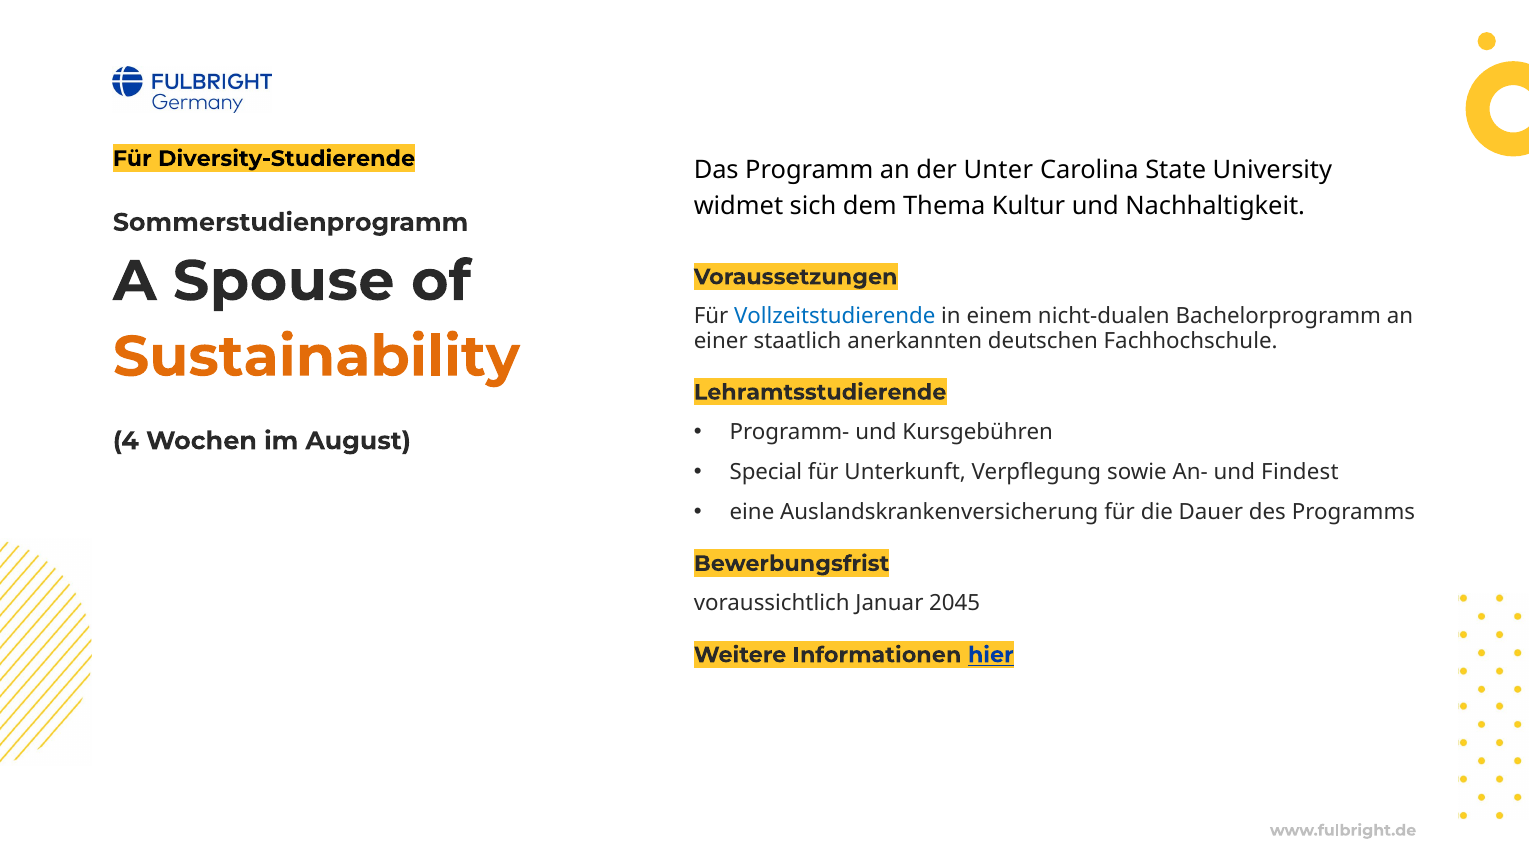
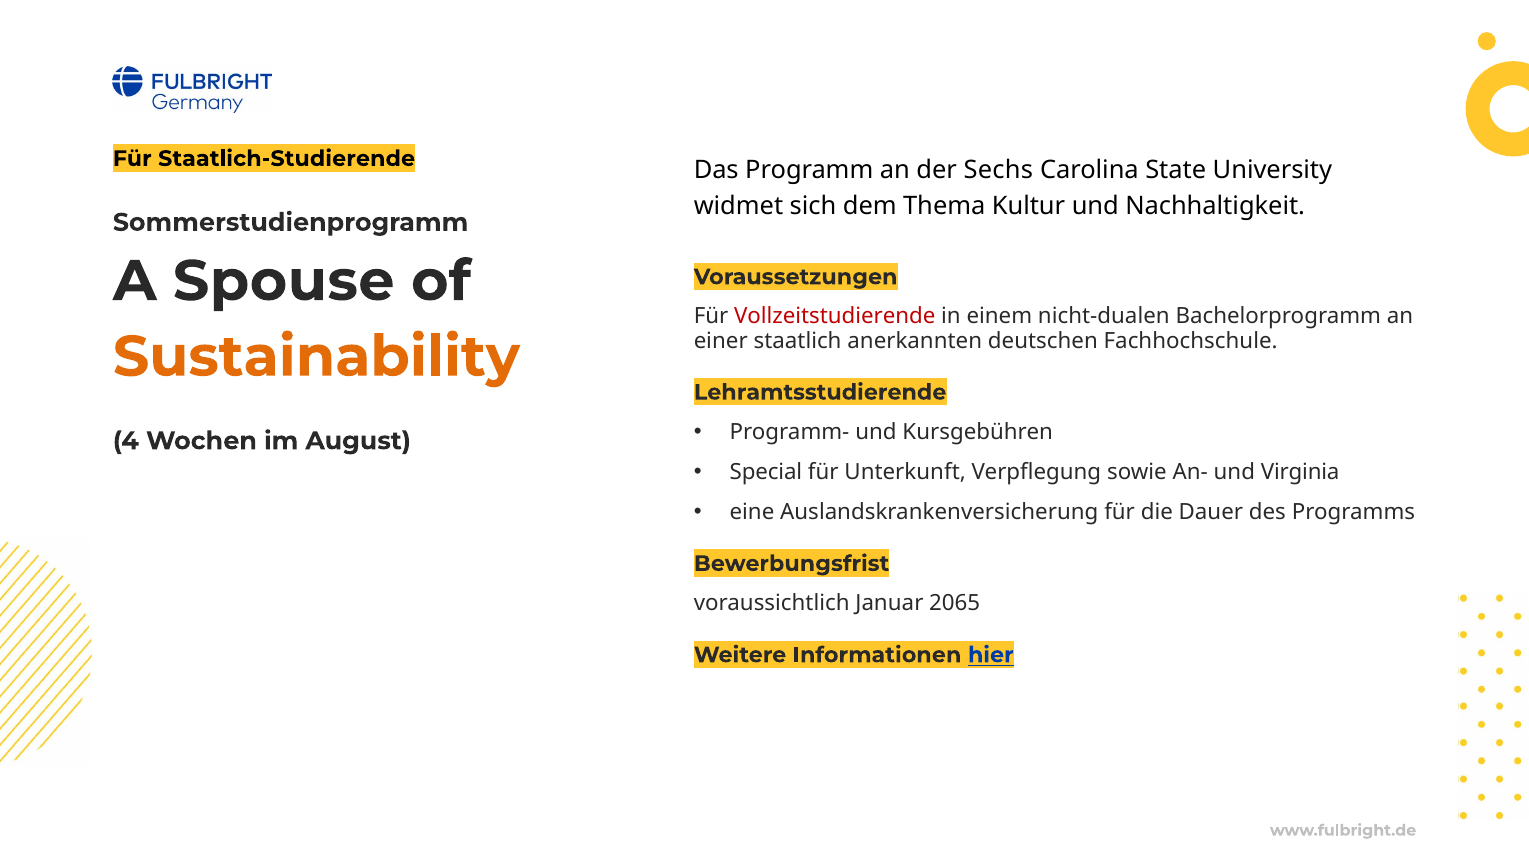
Diversity-Studierende: Diversity-Studierende -> Staatlich-Studierende (287, 159)
Unter: Unter -> Sechs (998, 170)
Vollzeitstudierende colour: blue -> red (835, 317)
Findest: Findest -> Virginia (1300, 472)
2045: 2045 -> 2065 (955, 603)
